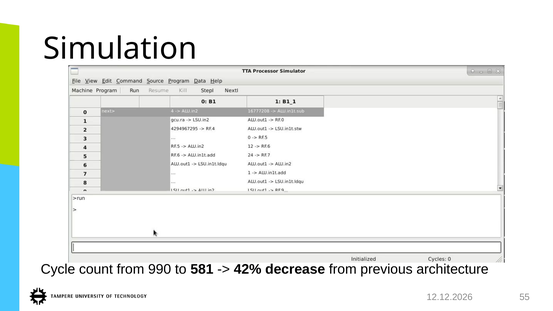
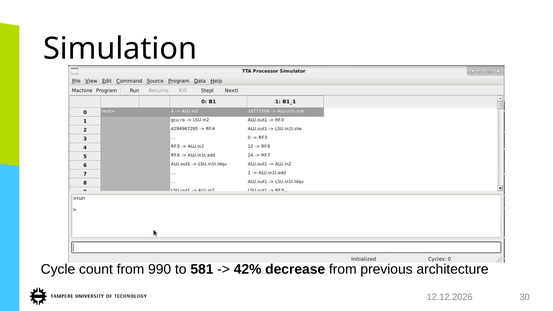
55: 55 -> 30 (525, 297)
